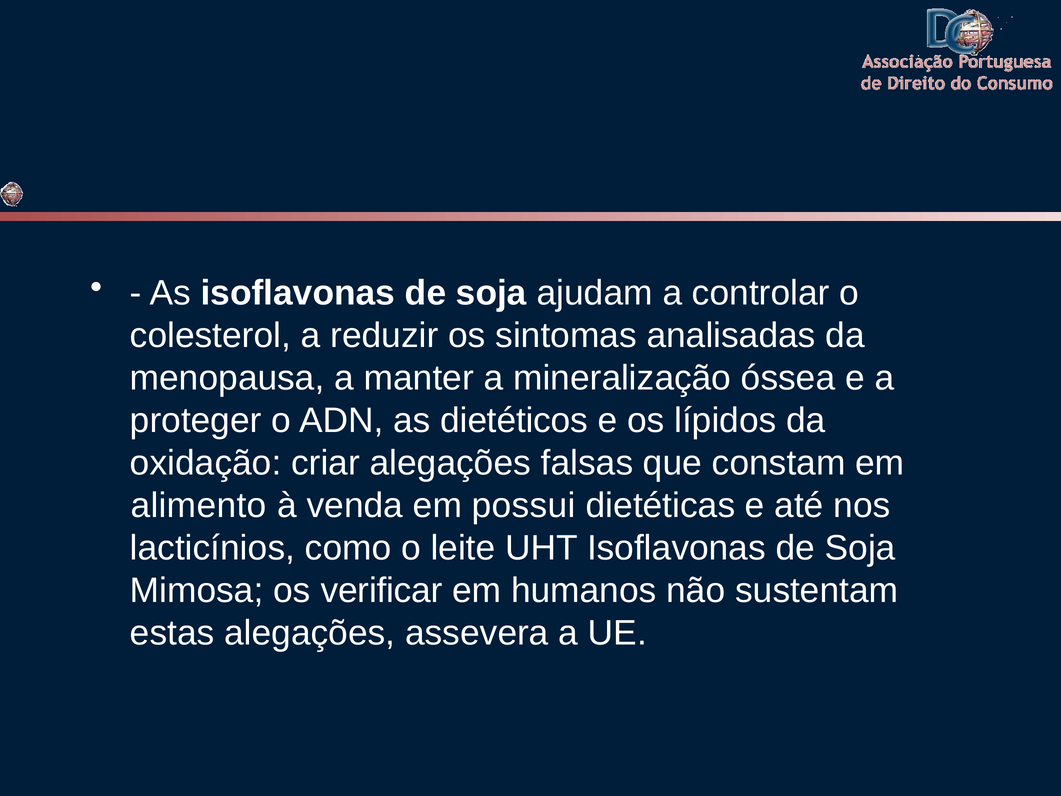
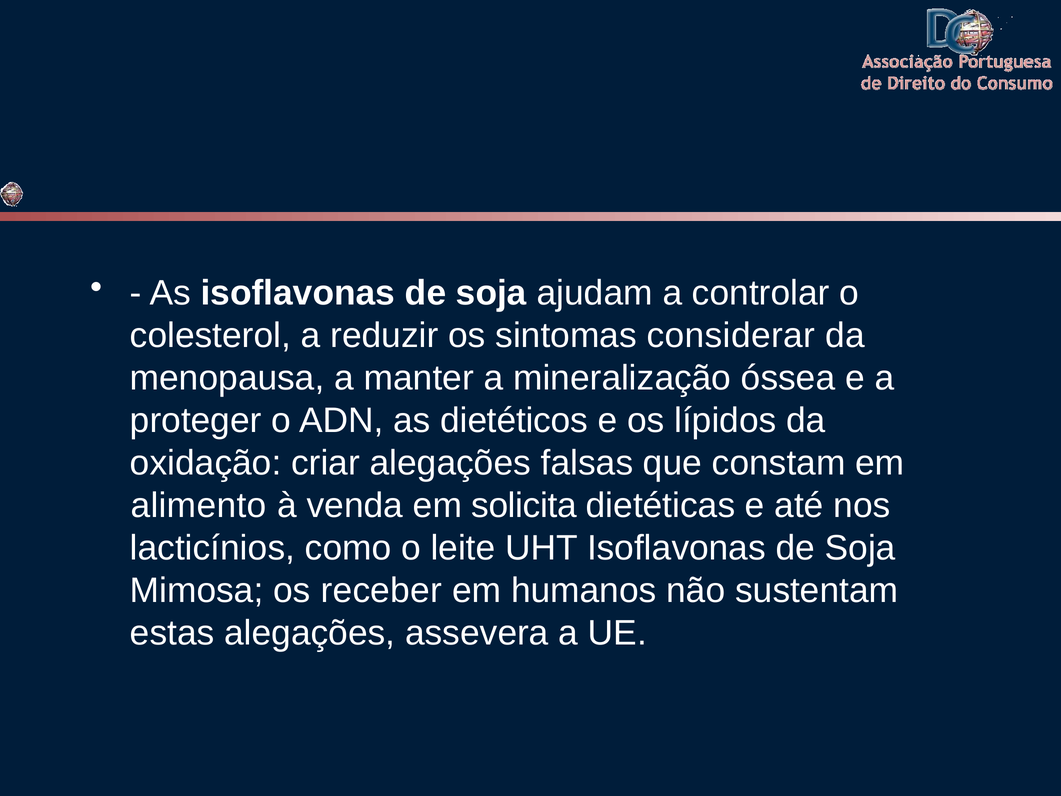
analisadas: analisadas -> considerar (731, 336)
possui: possui -> solicita (524, 505)
verificar: verificar -> receber (381, 590)
